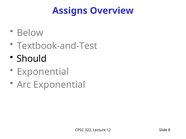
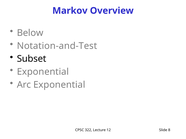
Assigns: Assigns -> Markov (70, 11)
Textbook-and-Test: Textbook-and-Test -> Notation-and-Test (57, 46)
Should: Should -> Subset (32, 59)
